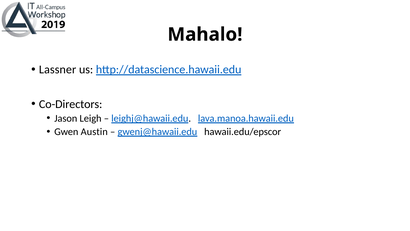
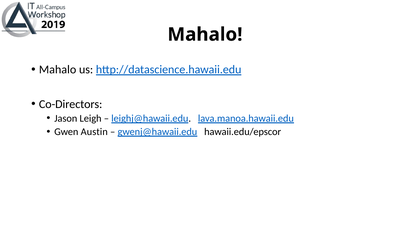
Lassner: Lassner -> Mahalo (58, 70)
